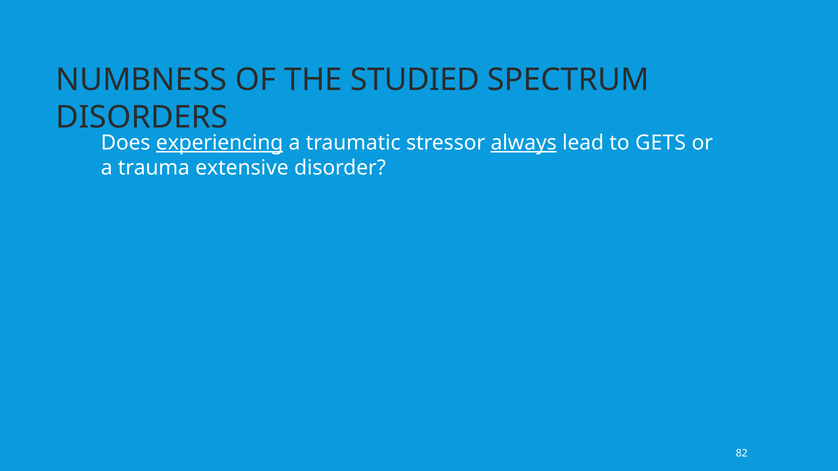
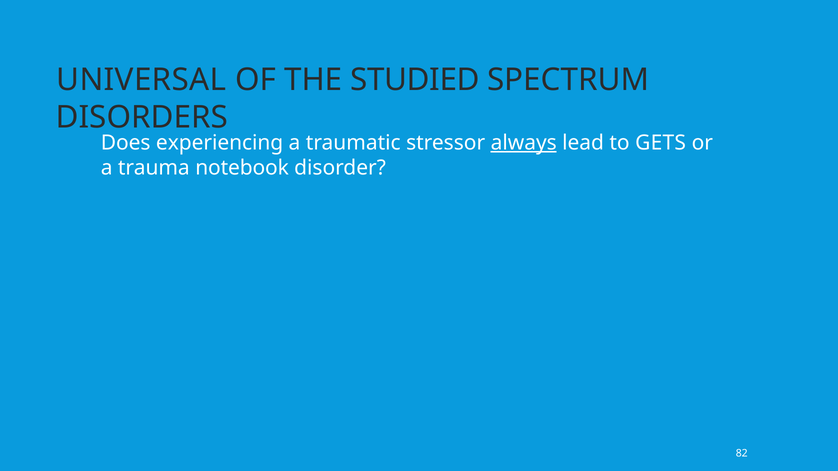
NUMBNESS: NUMBNESS -> UNIVERSAL (141, 80)
experiencing underline: present -> none (220, 143)
extensive: extensive -> notebook (242, 168)
